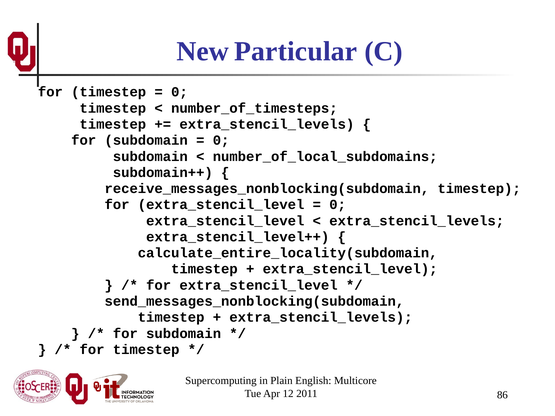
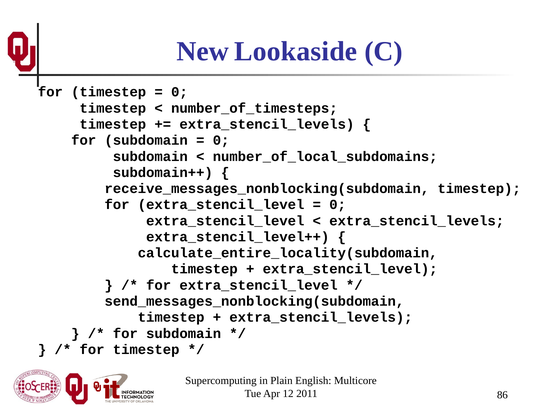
Particular: Particular -> Lookaside (296, 51)
